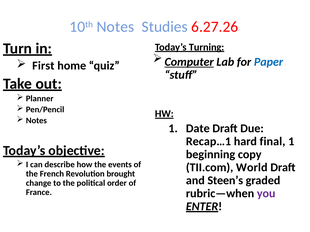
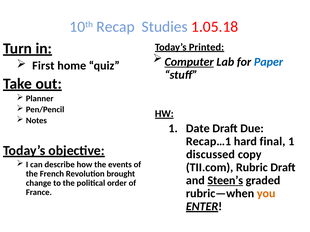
10th Notes: Notes -> Recap (116, 27)
6.27.26: 6.27.26 -> 1.05.18 (215, 27)
Turning: Turning -> Printed (206, 47)
beginning: beginning -> discussed (210, 155)
World: World -> Rubric (252, 168)
Steen’s underline: none -> present (225, 181)
you colour: purple -> orange (266, 194)
